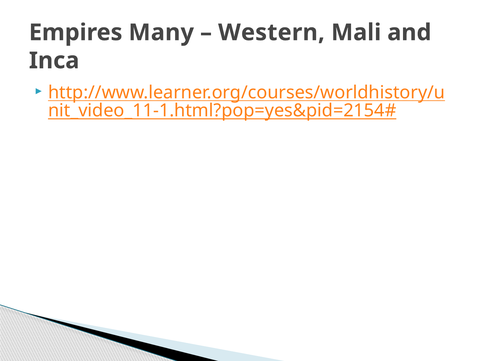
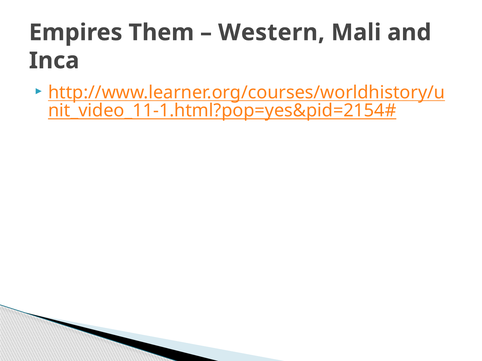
Many: Many -> Them (161, 33)
